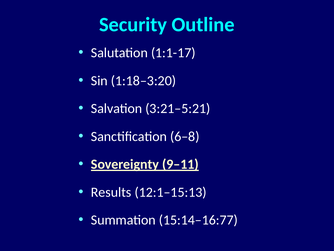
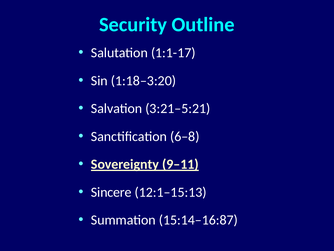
Results: Results -> Sincere (111, 192)
15:14–16:77: 15:14–16:77 -> 15:14–16:87 (198, 220)
